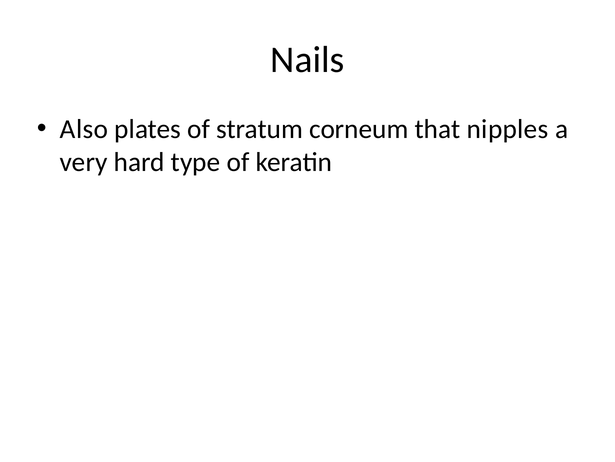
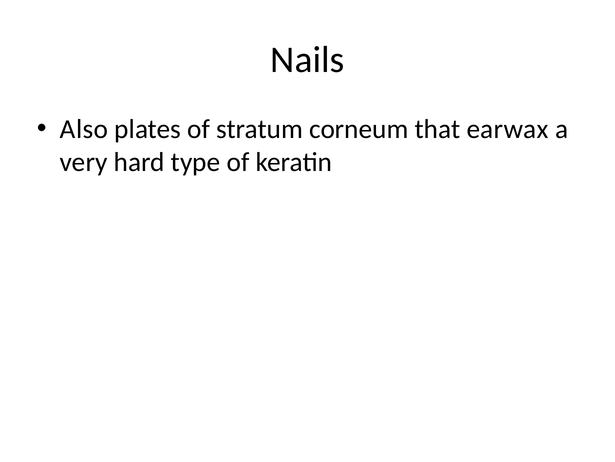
nipples: nipples -> earwax (508, 129)
